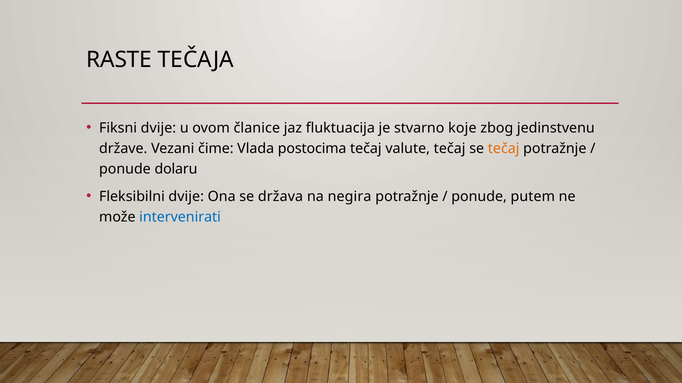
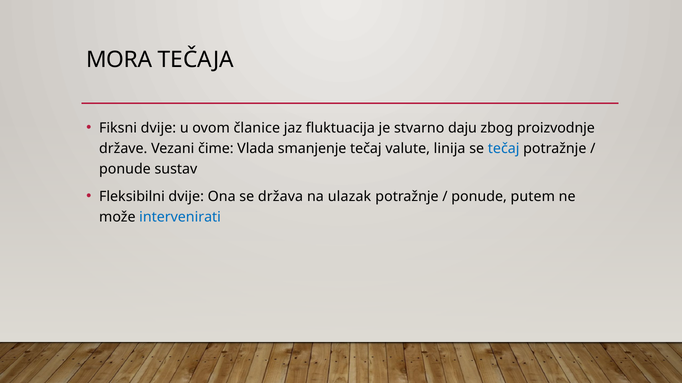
RASTE: RASTE -> MORA (119, 60)
koje: koje -> daju (463, 128)
jedinstvenu: jedinstvenu -> proizvodnje (556, 128)
postocima: postocima -> smanjenje (312, 149)
valute tečaj: tečaj -> linija (450, 149)
tečaj colour: orange -> blue (504, 149)
dolaru: dolaru -> sustav (176, 169)
negira: negira -> ulazak (350, 197)
